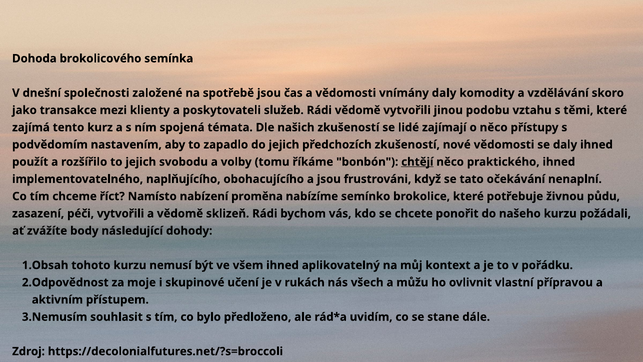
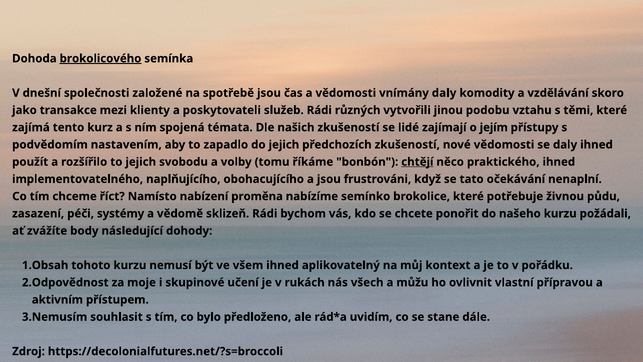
brokolicového underline: none -> present (101, 58)
Rádi vědomě: vědomě -> různých (358, 110)
o něco: něco -> jejím (494, 127)
péči vytvořili: vytvořili -> systémy (121, 213)
